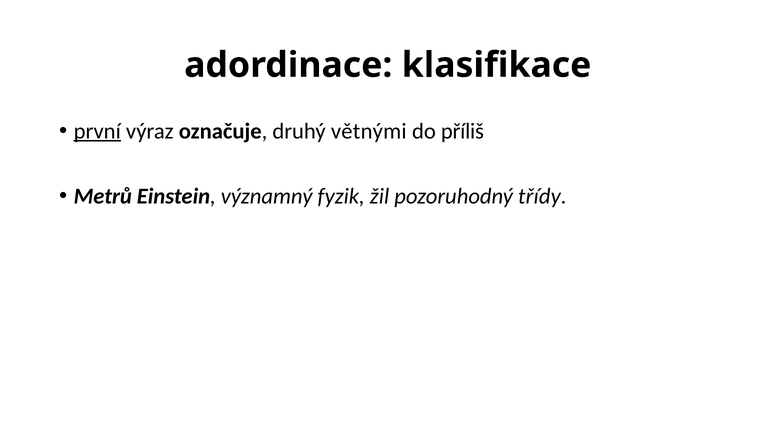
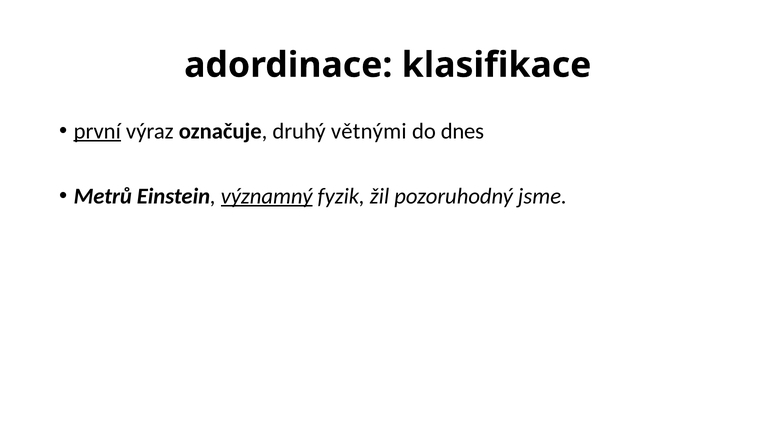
příliš: příliš -> dnes (462, 131)
významný underline: none -> present (267, 196)
třídy: třídy -> jsme (542, 196)
